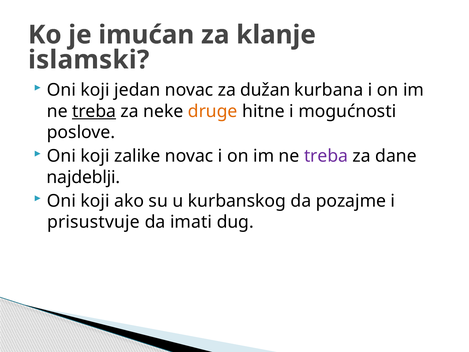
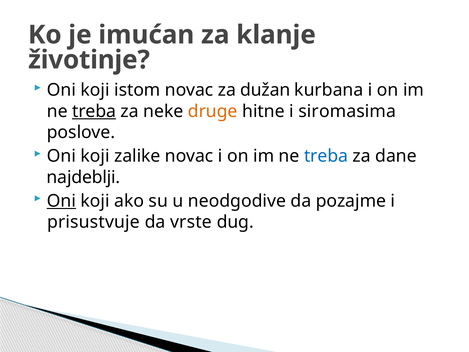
islamski: islamski -> životinje (89, 60)
jedan: jedan -> istom (137, 90)
mogućnosti: mogućnosti -> siromasima (347, 111)
treba colour: purple -> blue (326, 156)
Oni underline: none -> present (61, 201)
kurbanskog: kurbanskog -> neodgodive (237, 201)
imati: imati -> vrste (191, 222)
